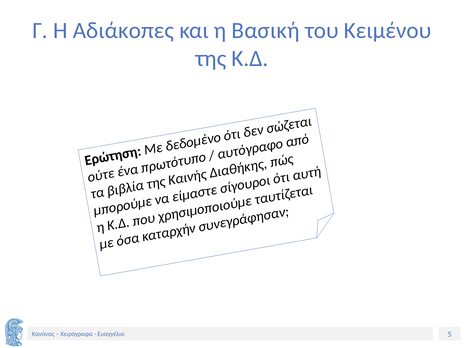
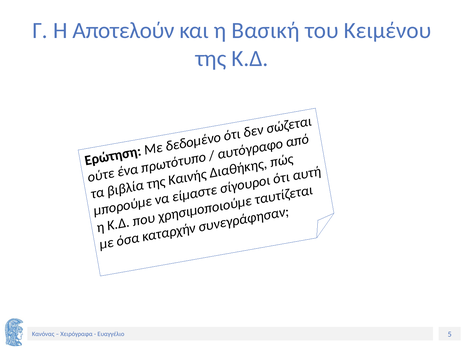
Αδιάκοπες: Αδιάκοπες -> Αποτελούν (124, 31)
